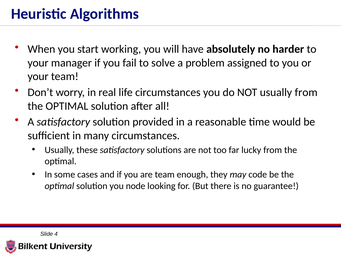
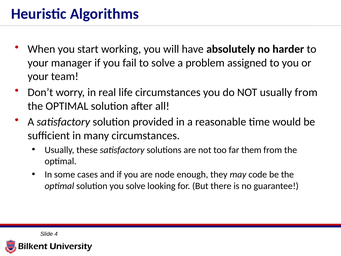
lucky: lucky -> them (251, 150)
are team: team -> node (165, 174)
you node: node -> solve (136, 186)
